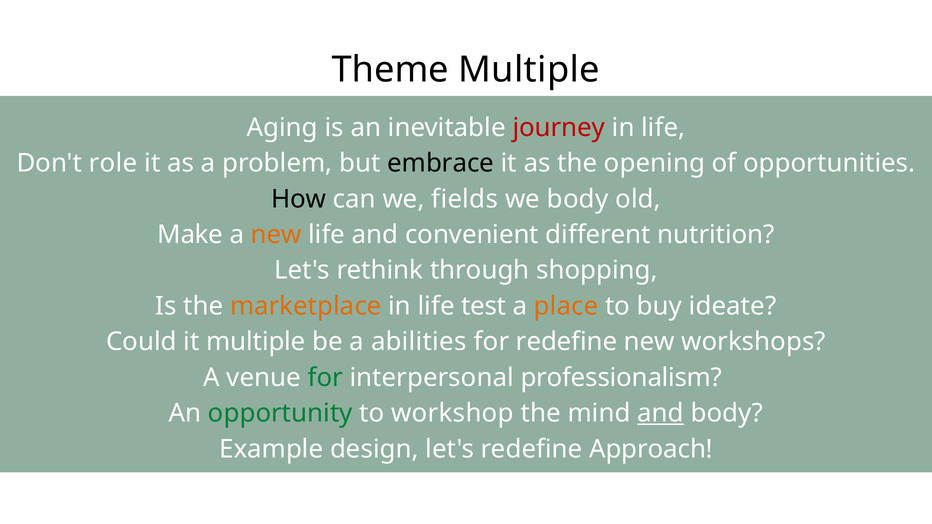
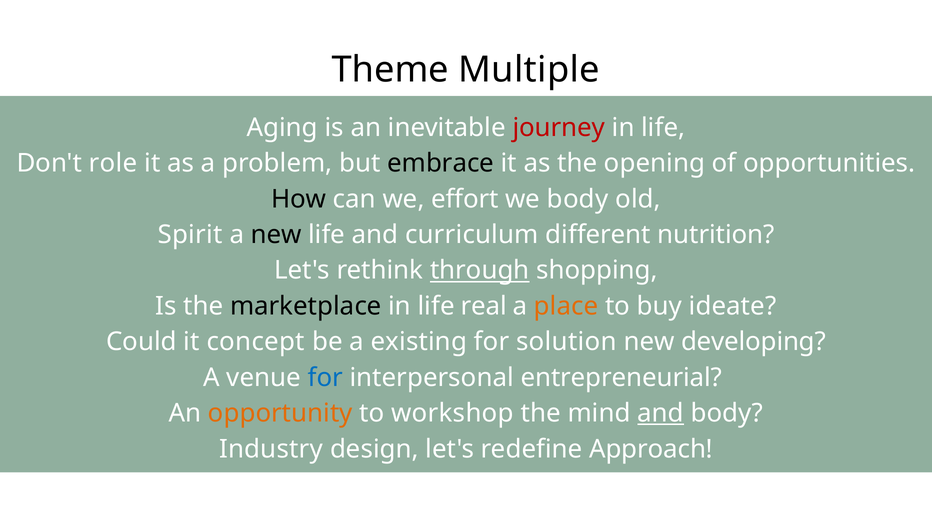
fields: fields -> effort (465, 199)
Make: Make -> Spirit (190, 235)
new colour: orange -> black (276, 235)
convenient: convenient -> curriculum (472, 235)
through underline: none -> present (480, 271)
marketplace colour: orange -> black (306, 306)
test: test -> real (484, 306)
it multiple: multiple -> concept (256, 342)
abilities: abilities -> existing (419, 342)
for redefine: redefine -> solution (566, 342)
workshops: workshops -> developing (754, 342)
for colour: green -> blue (325, 378)
professionalism: professionalism -> entrepreneurial (621, 378)
opportunity colour: green -> orange (280, 413)
Example: Example -> Industry (271, 449)
